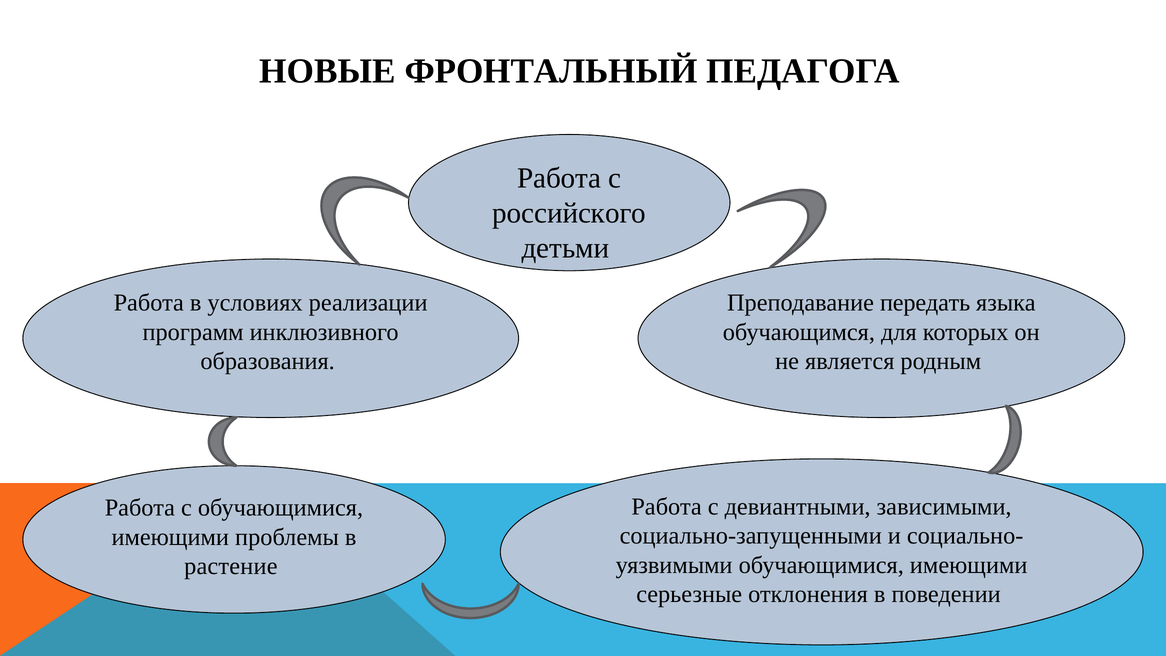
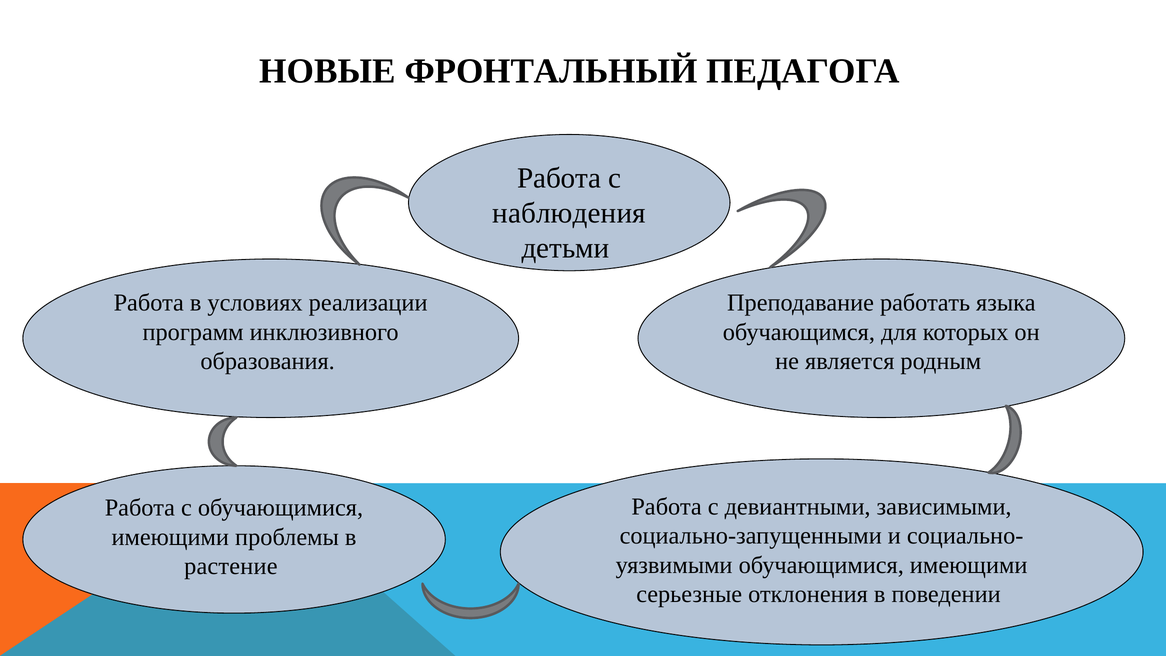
российского: российского -> наблюдения (569, 213)
передать: передать -> работать (925, 303)
